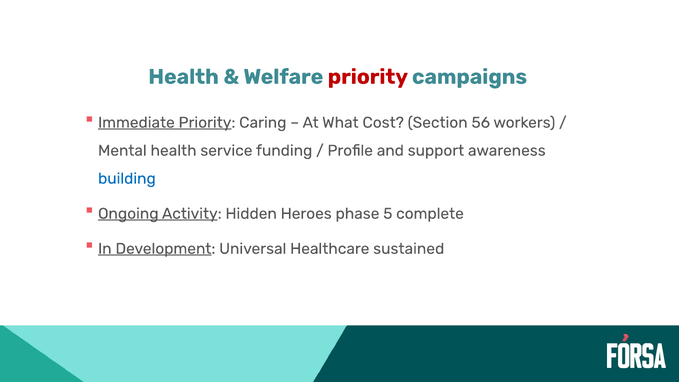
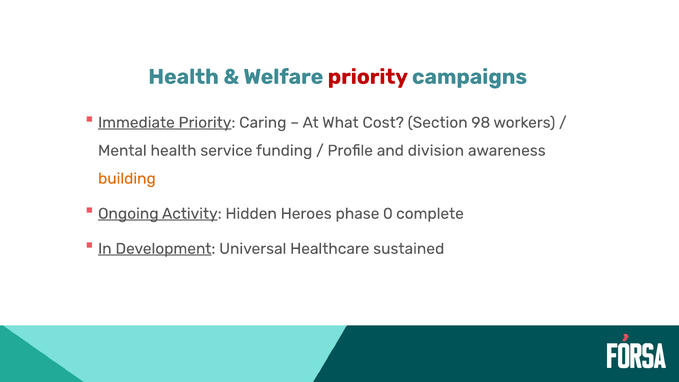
56: 56 -> 98 (481, 123)
support: support -> division (436, 151)
building colour: blue -> orange (127, 179)
5: 5 -> 0 (388, 214)
